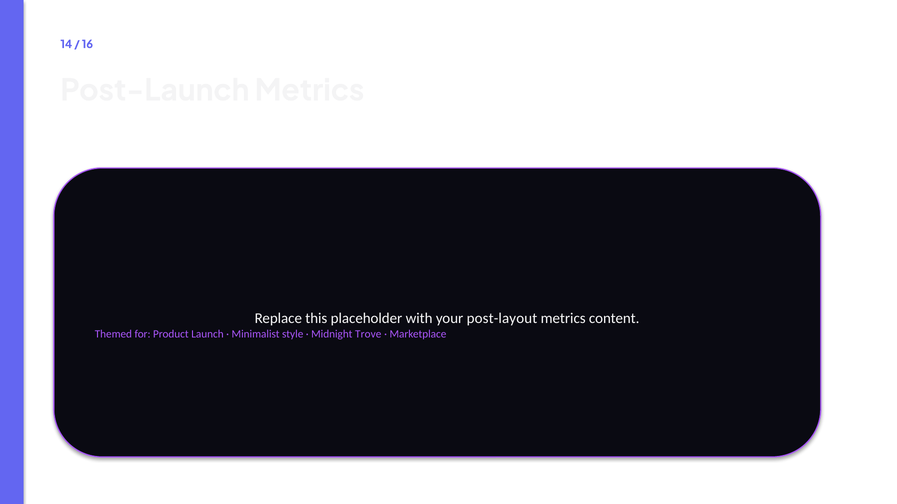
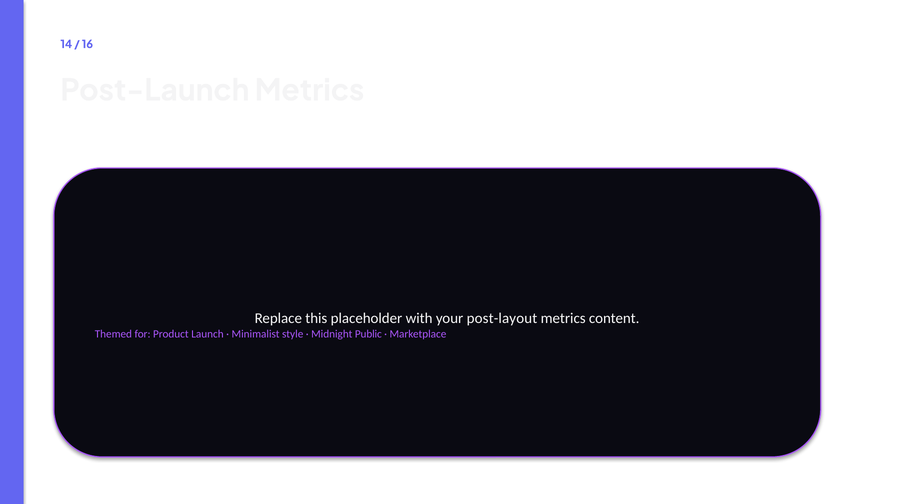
Trove: Trove -> Public (368, 334)
